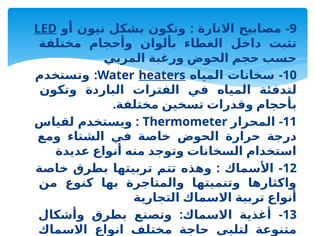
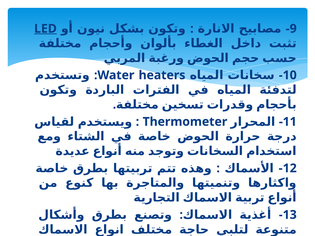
heaters underline: present -> none (162, 75)
